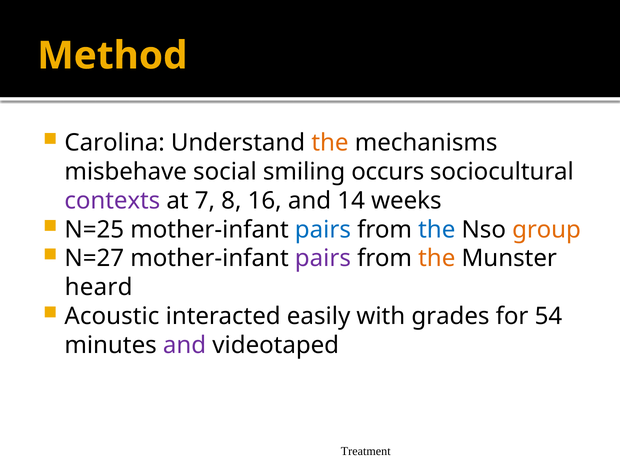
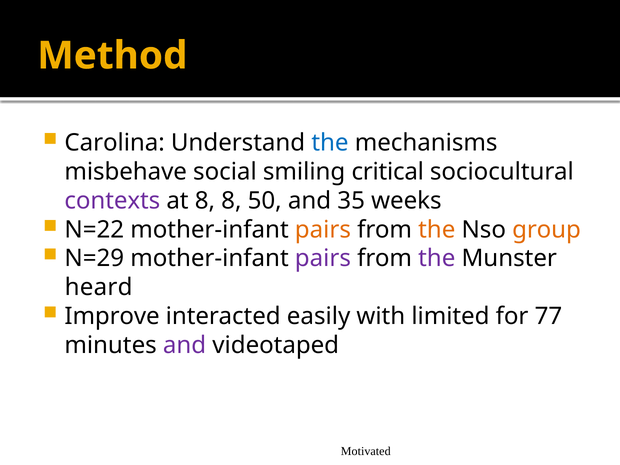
the colour: orange -> blue (330, 143)
occurs: occurs -> critical (388, 172)
at 7: 7 -> 8 (205, 201)
16: 16 -> 50 (265, 201)
14: 14 -> 35 (351, 201)
N=25: N=25 -> N=22 (94, 230)
pairs colour: blue -> orange (323, 230)
the colour: blue -> orange (437, 230)
N=27: N=27 -> N=29 (94, 259)
the colour: orange -> purple (437, 259)
Acoustic: Acoustic -> Improve (112, 316)
grades: grades -> limited (450, 316)
54: 54 -> 77 (548, 316)
Treatment: Treatment -> Motivated (366, 451)
